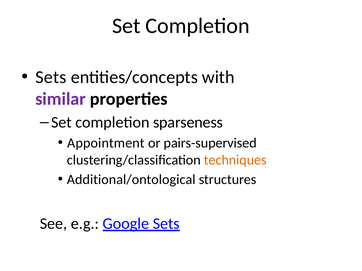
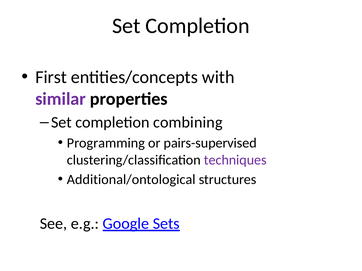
Sets: Sets -> First (51, 77)
sparseness: sparseness -> combining (188, 123)
Appointment: Appointment -> Programming (106, 143)
techniques colour: orange -> purple (235, 160)
